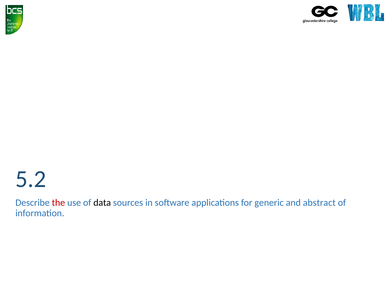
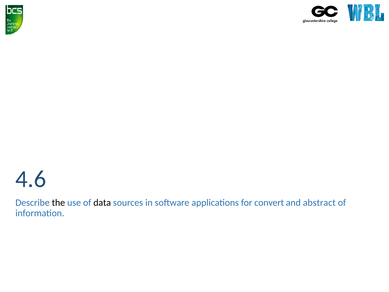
5.2: 5.2 -> 4.6 (31, 179)
the colour: red -> black (58, 202)
generic: generic -> convert (269, 202)
